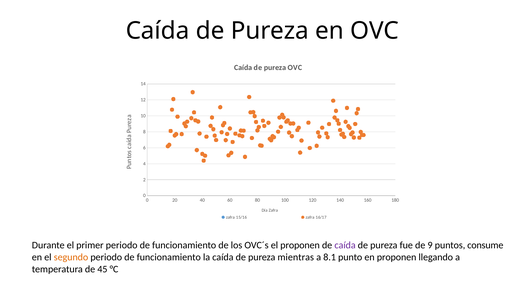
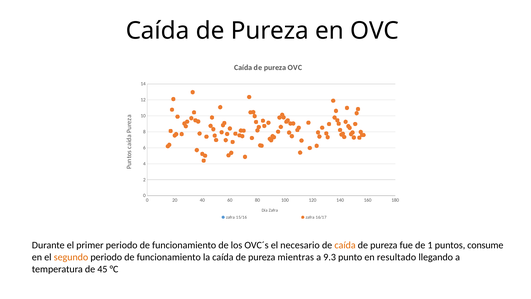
el proponen: proponen -> necesario (300, 245)
caída colour: purple -> orange (345, 245)
9: 9 -> 1 (430, 245)
8.1: 8.1 -> 9.3 (330, 257)
en proponen: proponen -> resultado (397, 257)
